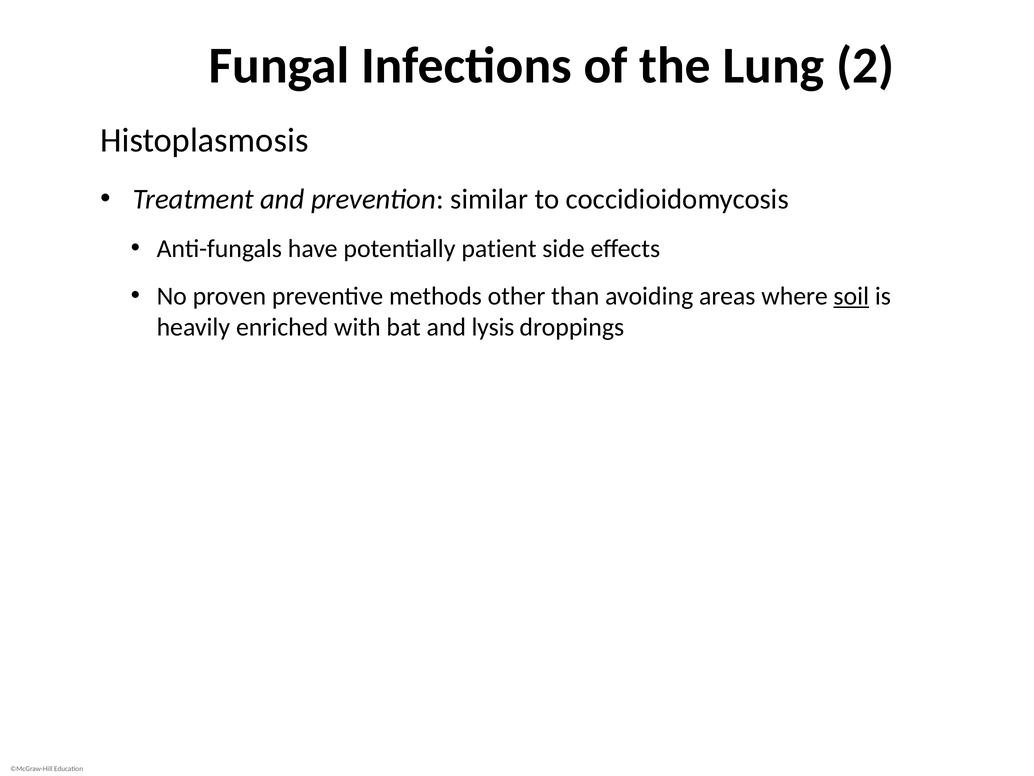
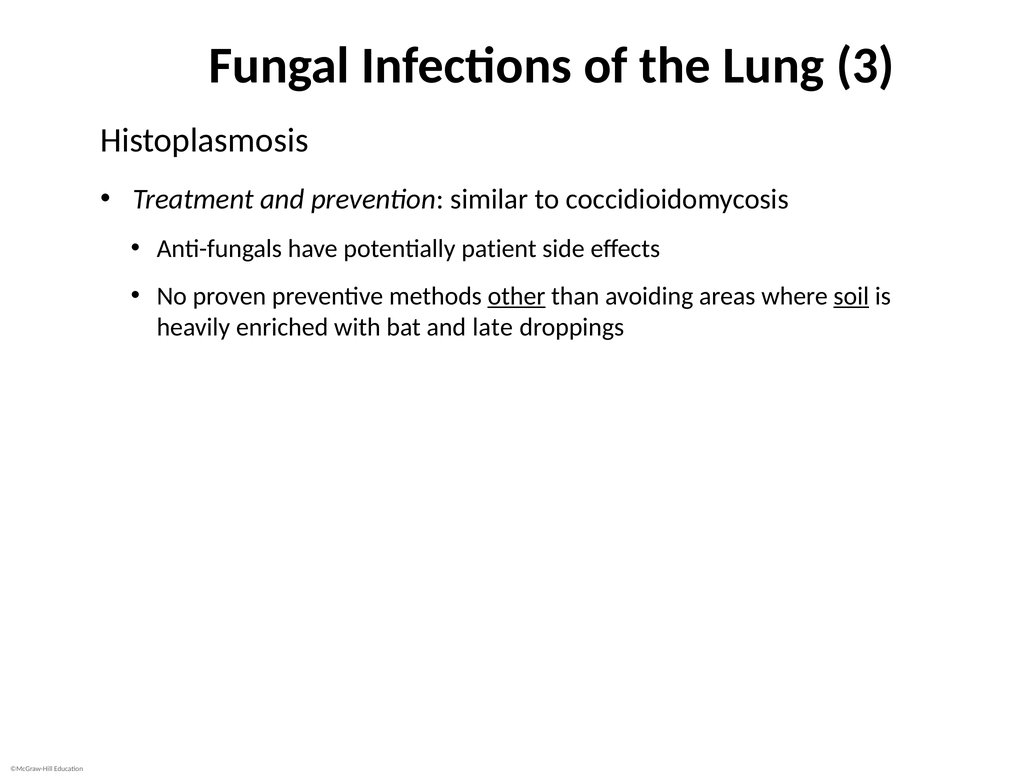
2: 2 -> 3 (865, 66)
other underline: none -> present (517, 296)
lysis: lysis -> late (493, 327)
